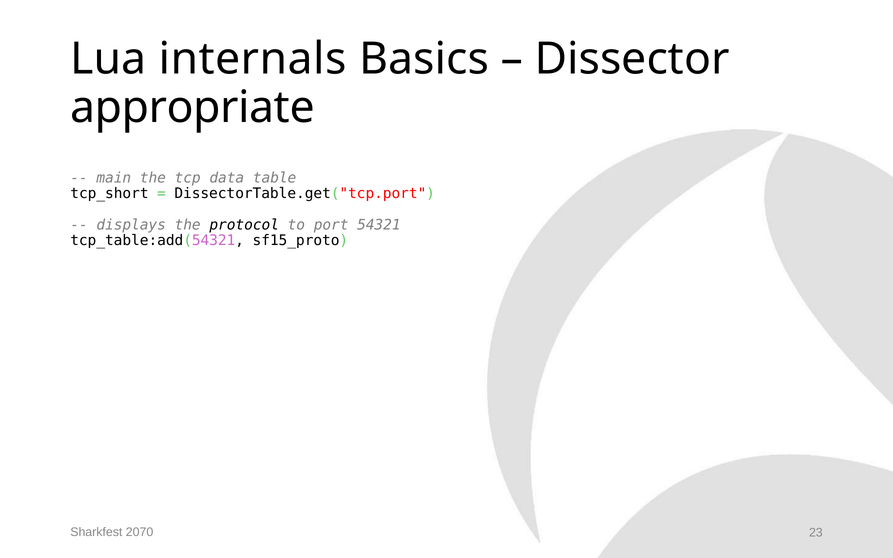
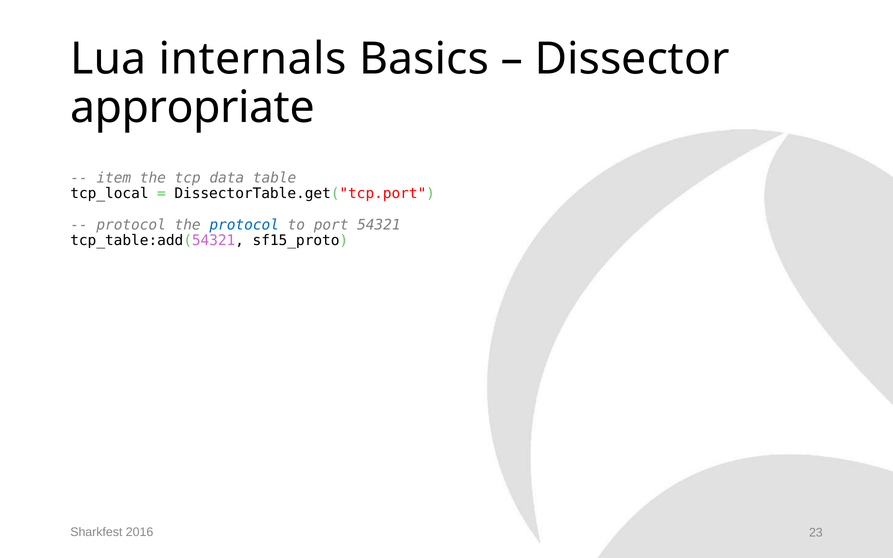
main: main -> item (114, 178)
tcp_short: tcp_short -> tcp_local (109, 194)
displays: displays -> protocol (131, 225)
protocol colour: black -> blue (244, 225)
2070: 2070 -> 2016 (140, 532)
